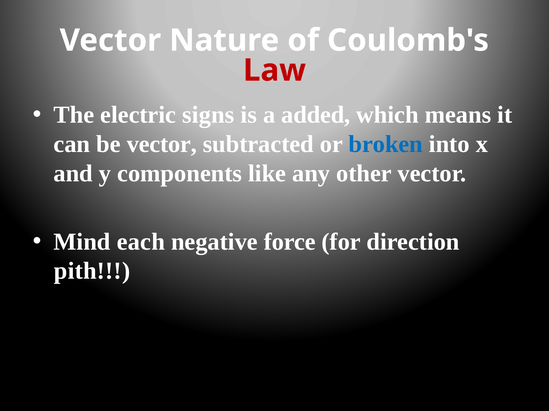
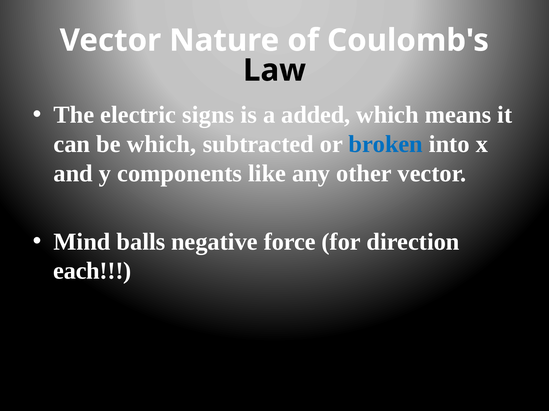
Law colour: red -> black (274, 70)
be vector: vector -> which (162, 144)
each: each -> balls (141, 242)
pith: pith -> each (92, 271)
